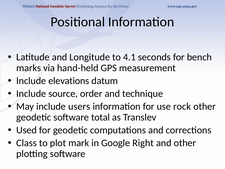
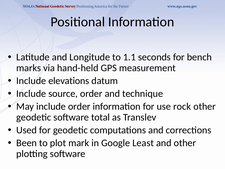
4.1: 4.1 -> 1.1 (129, 57)
include users: users -> order (79, 106)
Class: Class -> Been (27, 143)
Right: Right -> Least (143, 143)
